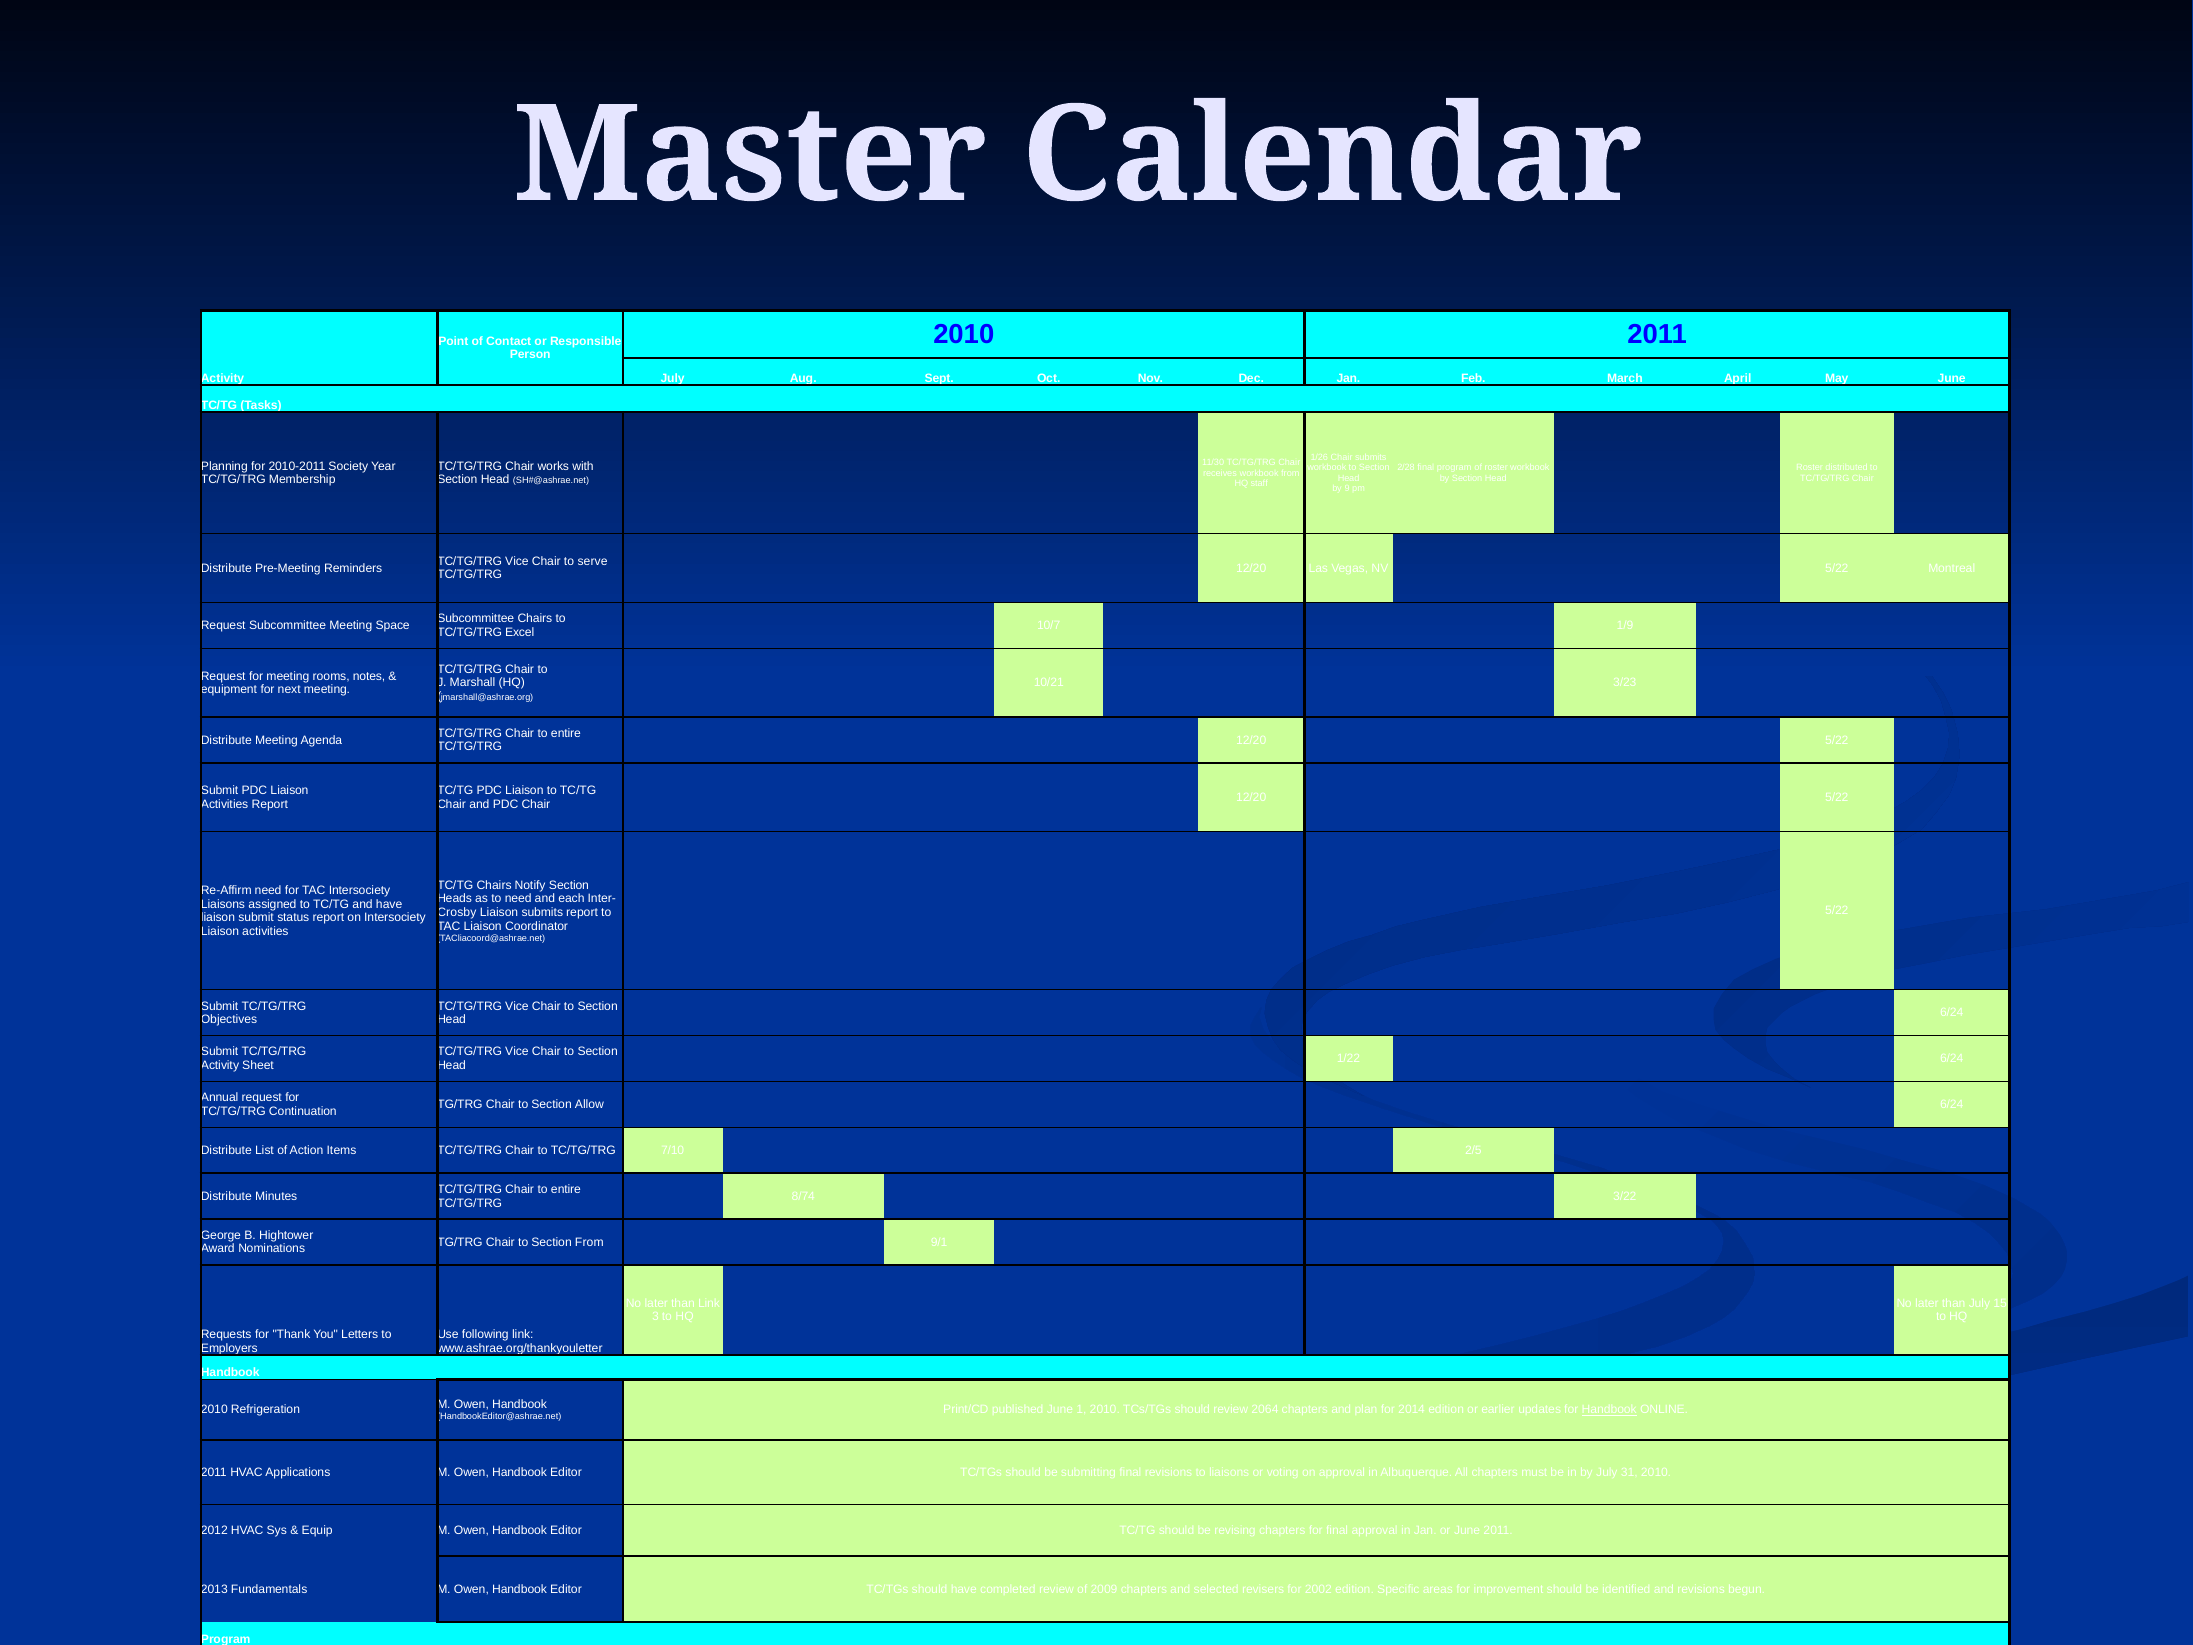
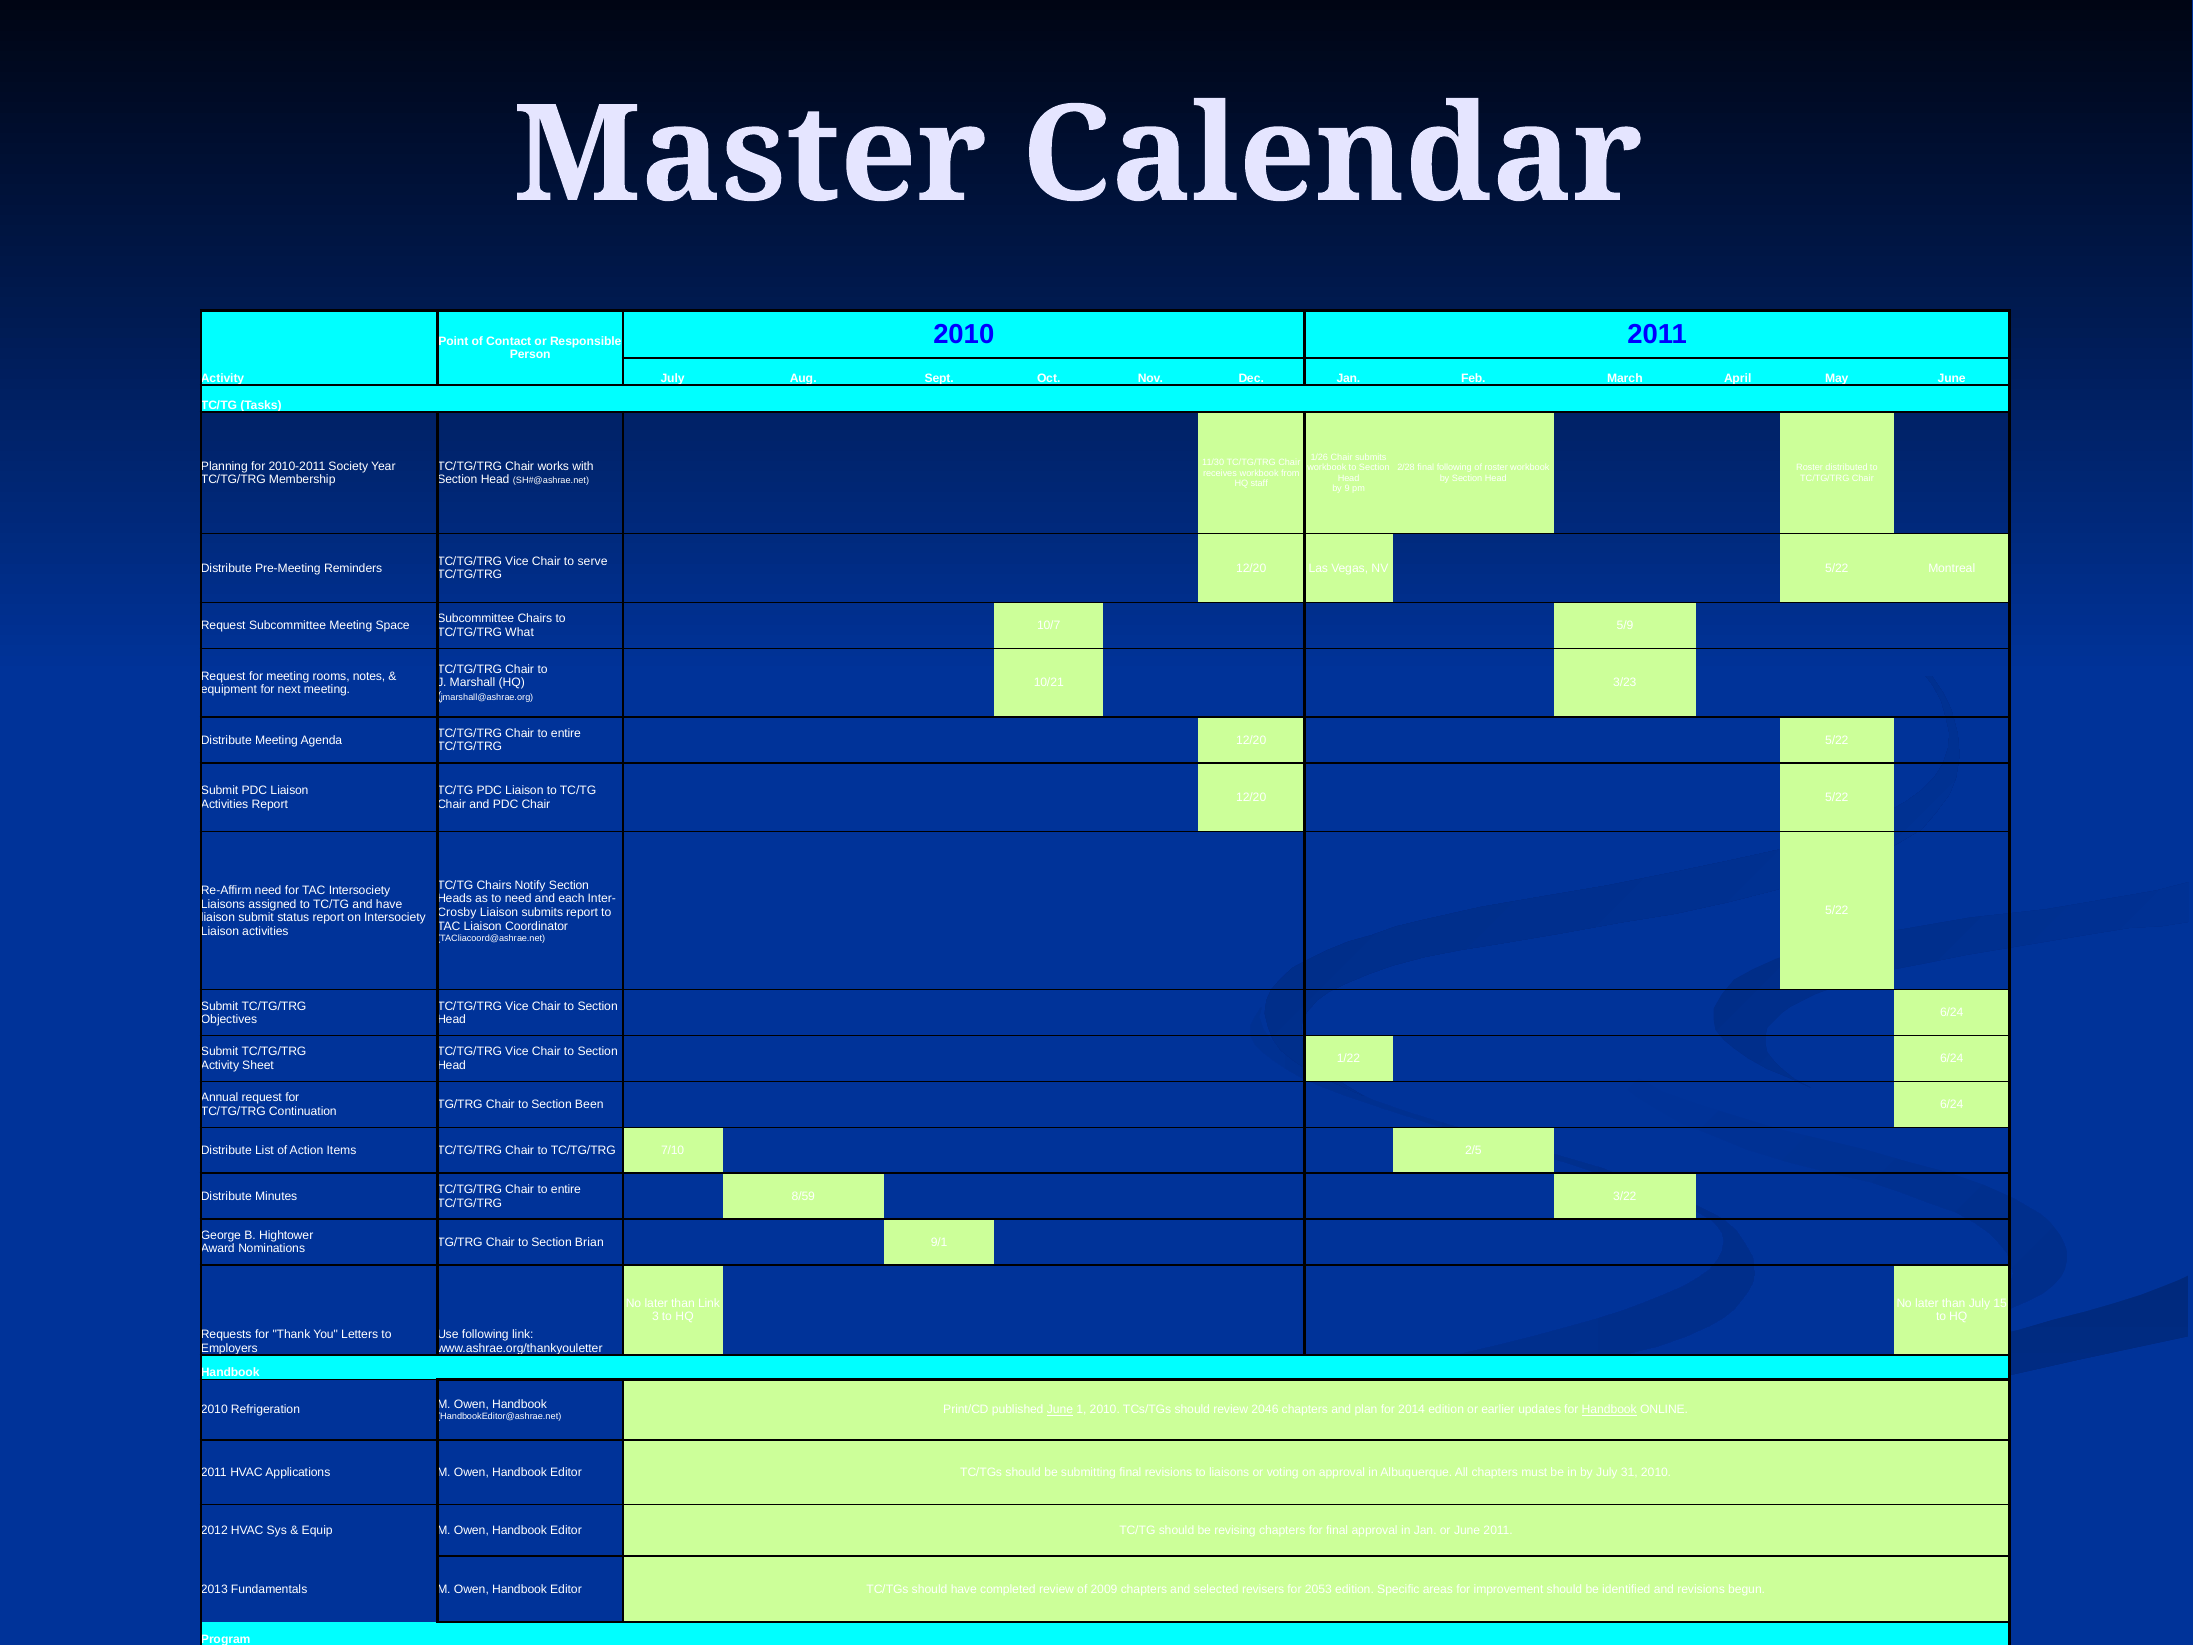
final program: program -> following (1454, 468)
1/9: 1/9 -> 5/9 (1625, 625)
Excel: Excel -> What (520, 632)
Allow: Allow -> Been (589, 1104)
8/74: 8/74 -> 8/59 (803, 1196)
Section From: From -> Brian (589, 1242)
June underline: none -> present (1060, 1410)
2064: 2064 -> 2046 (1265, 1410)
2002: 2002 -> 2053 (1318, 1589)
